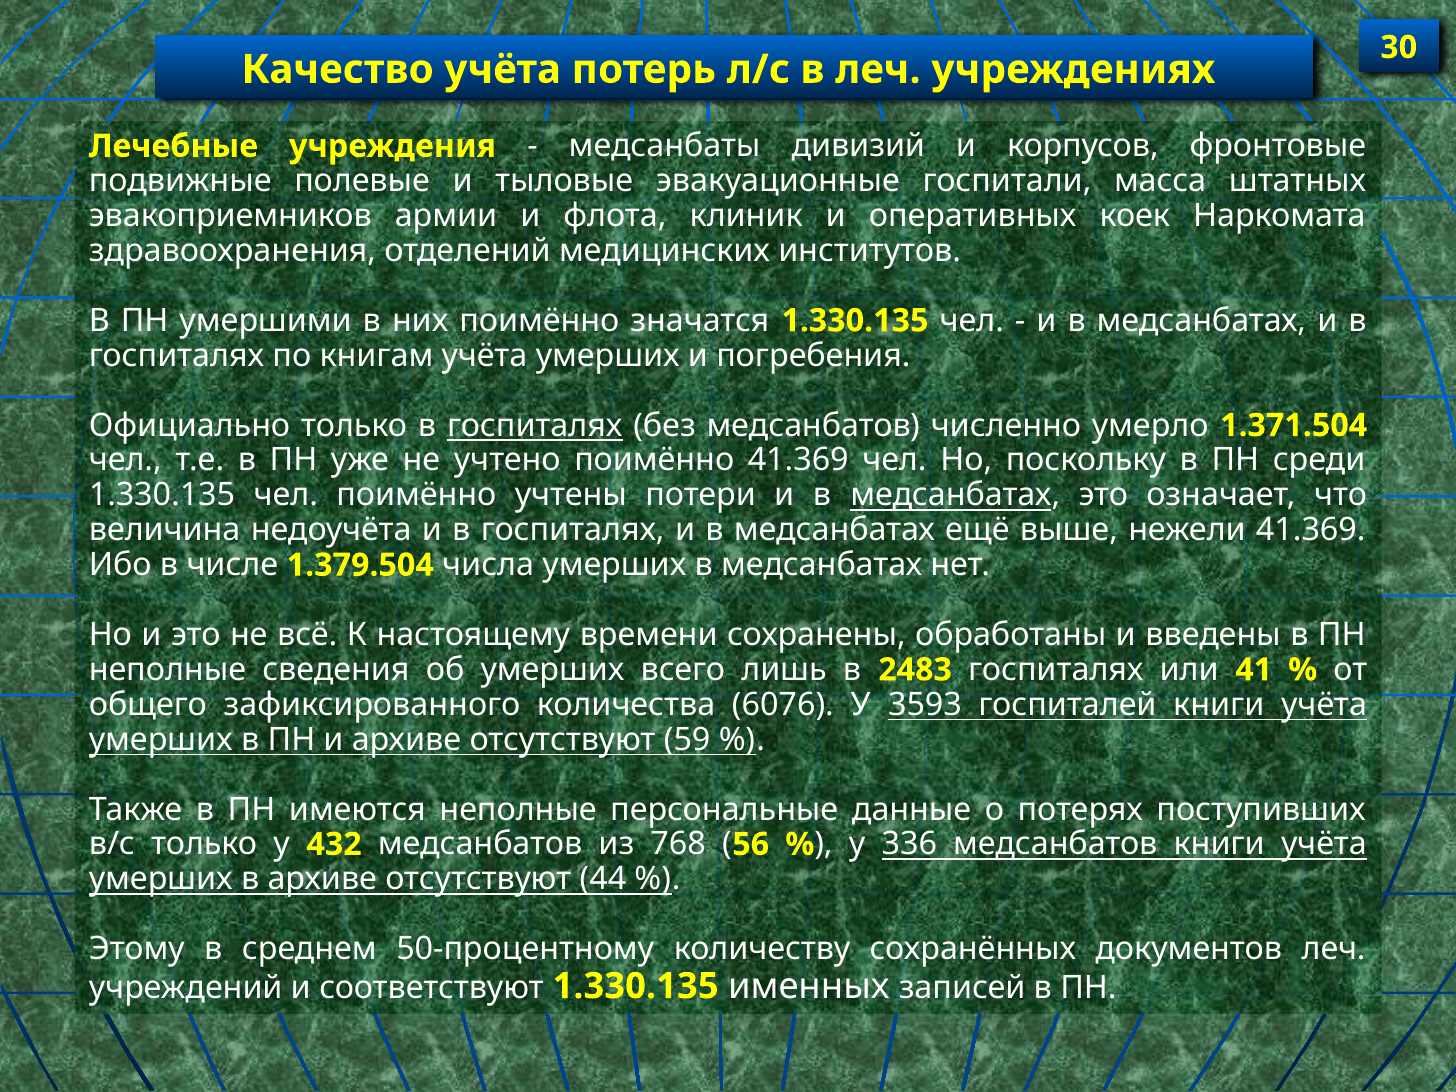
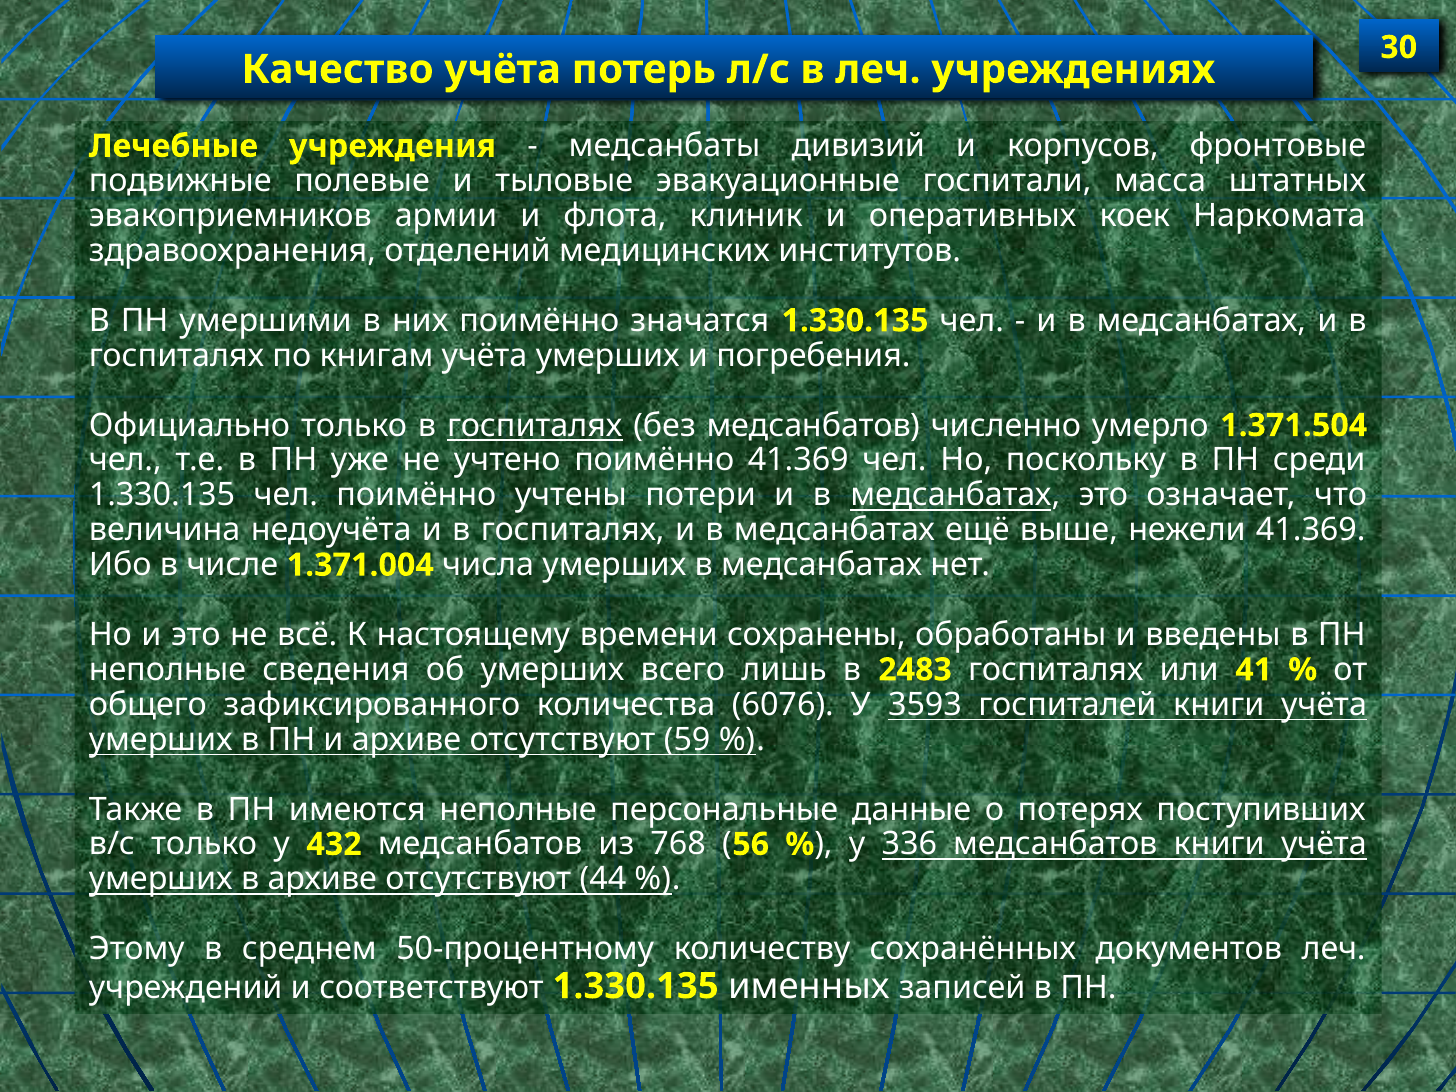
1.379.504: 1.379.504 -> 1.371.004 (360, 565)
